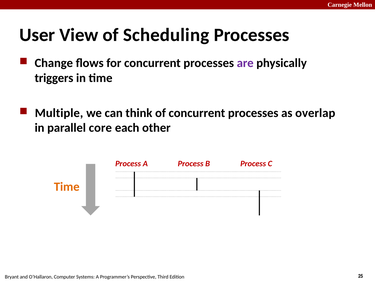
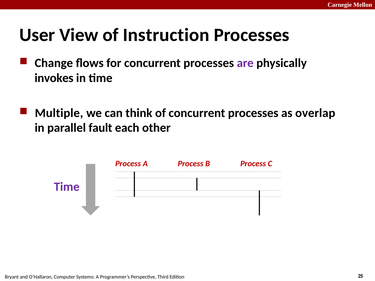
Scheduling: Scheduling -> Instruction (166, 35)
triggers: triggers -> invokes (54, 78)
core: core -> fault (100, 128)
Time colour: orange -> purple (67, 187)
